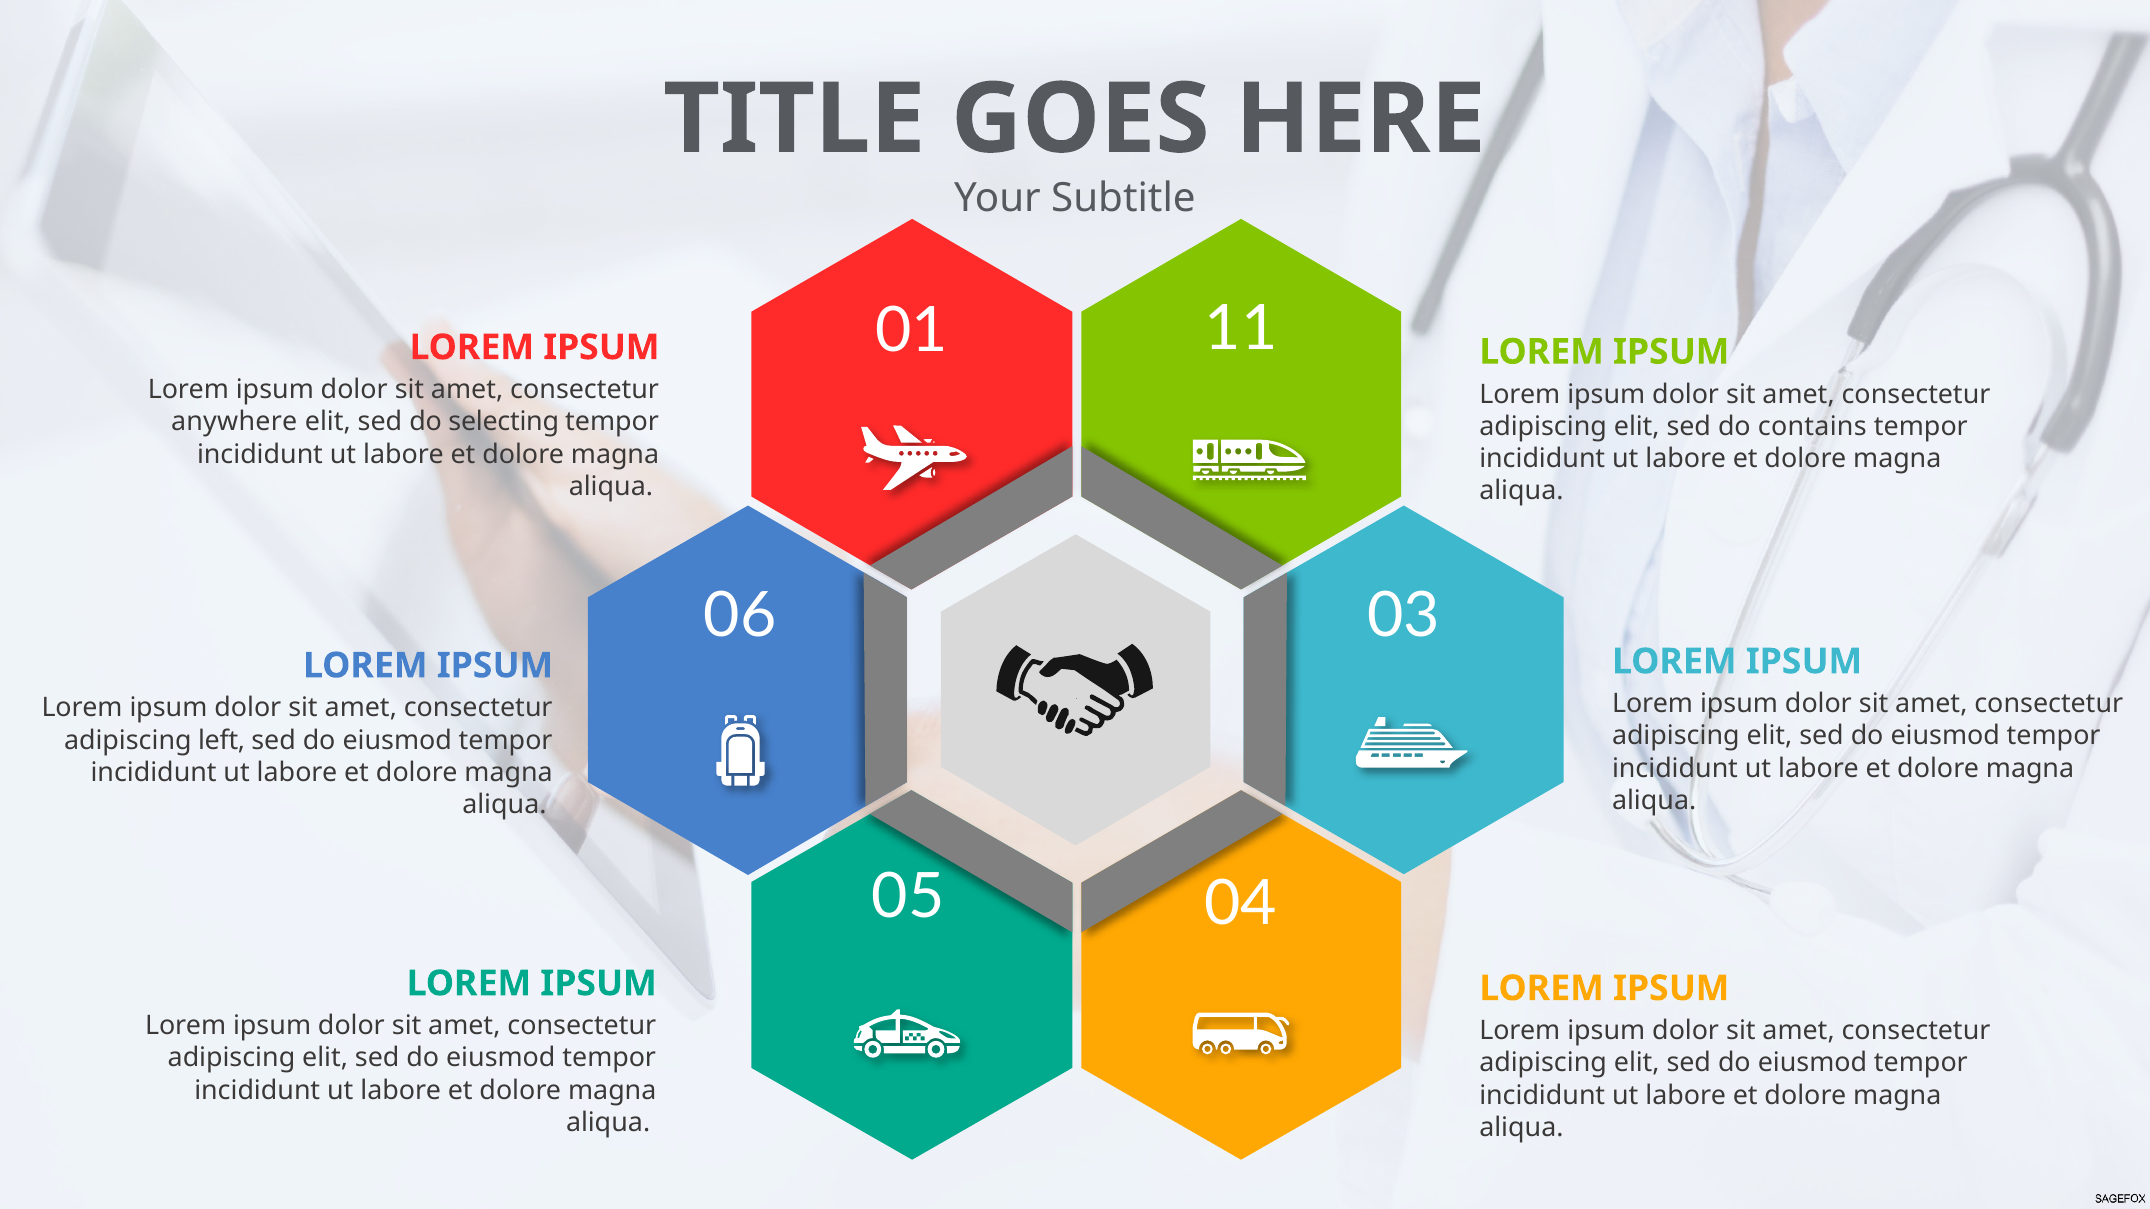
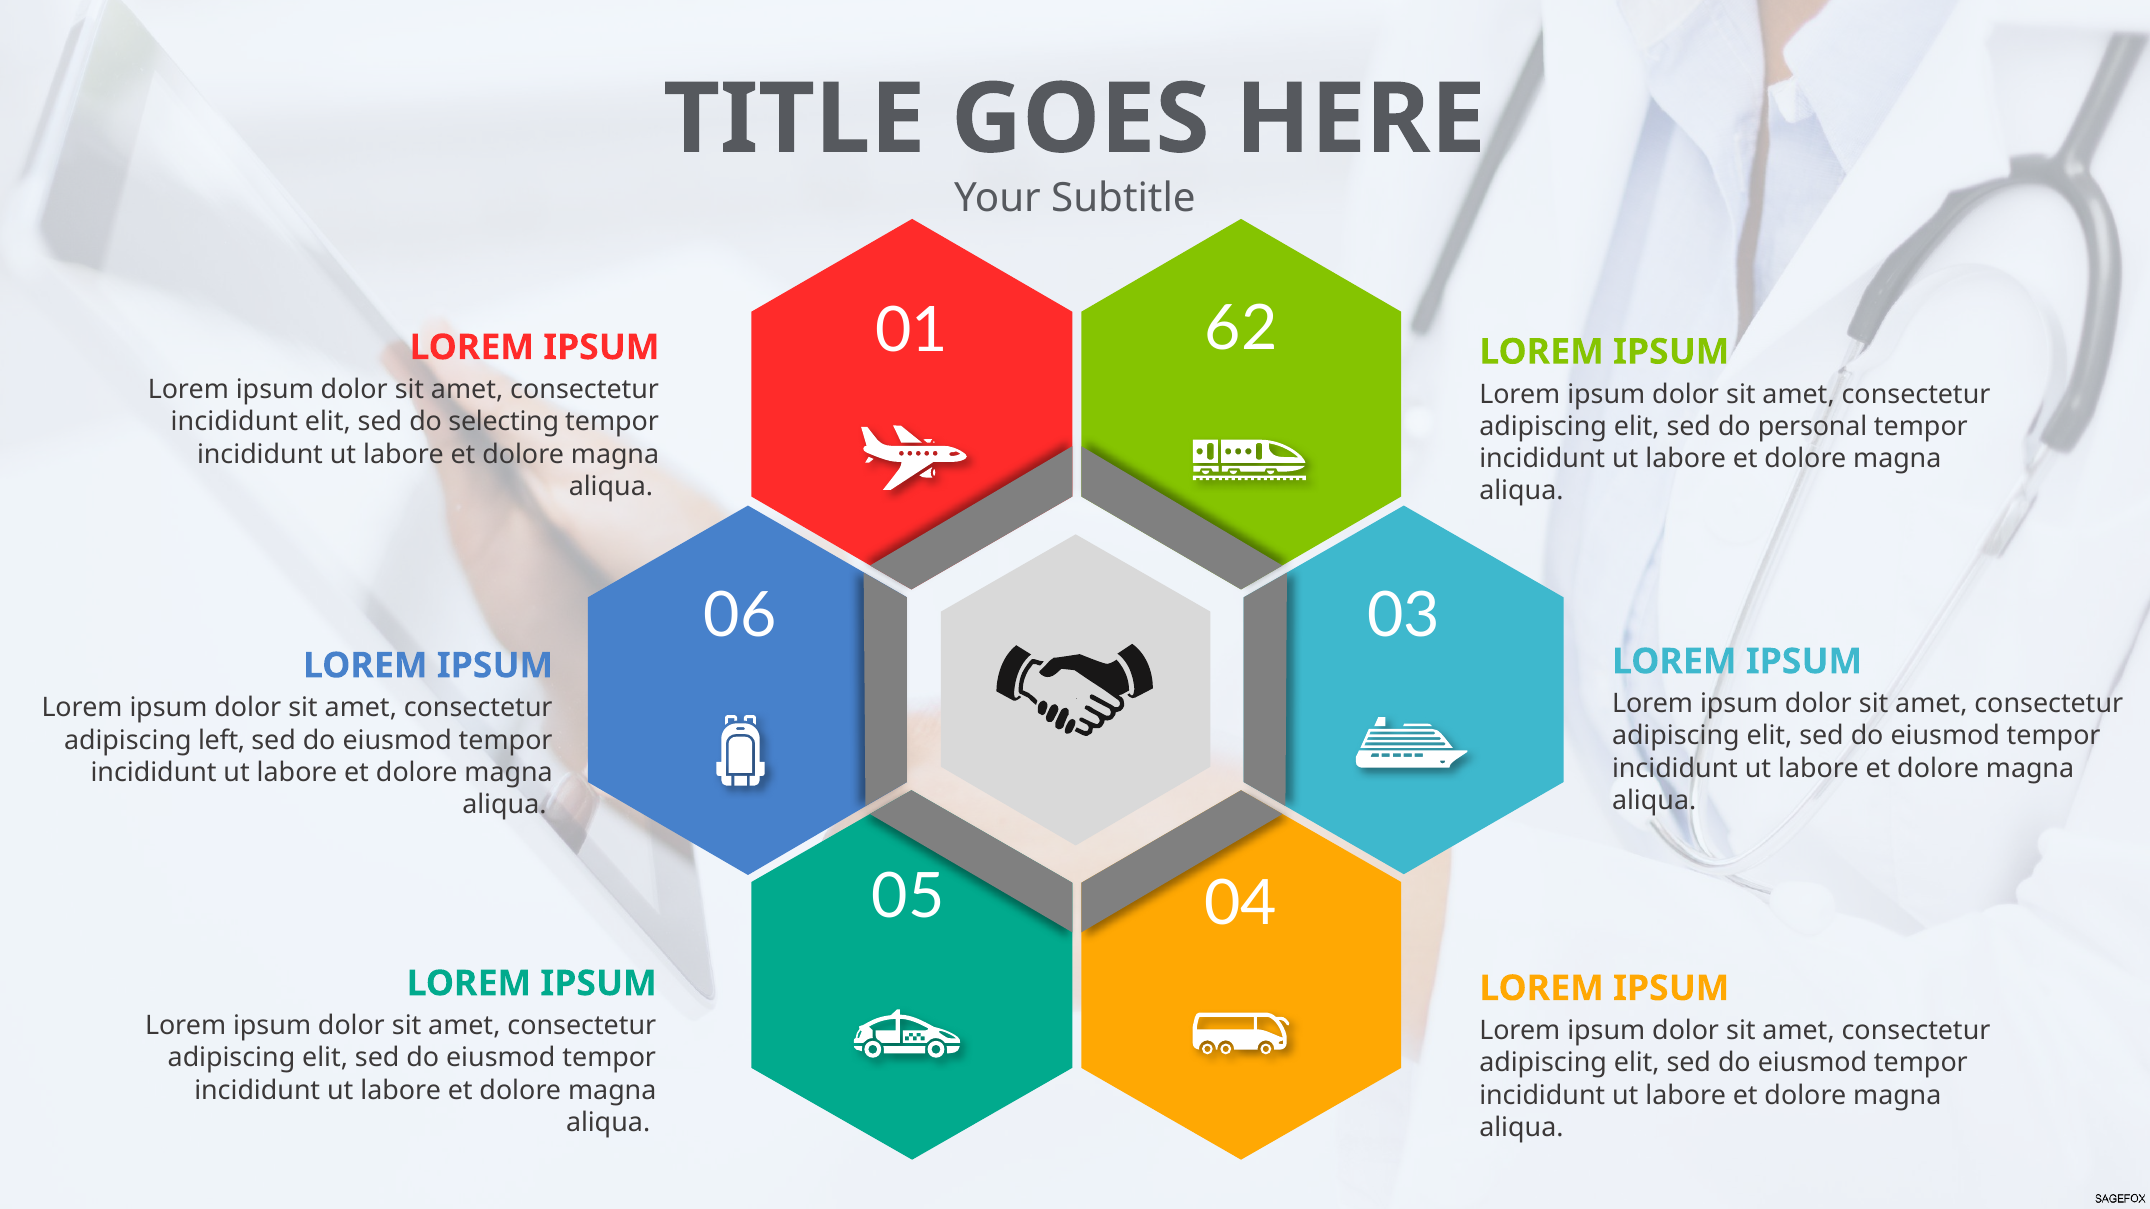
11: 11 -> 62 (1241, 329)
anywhere: anywhere -> incididunt (234, 422)
contains: contains -> personal (1813, 427)
